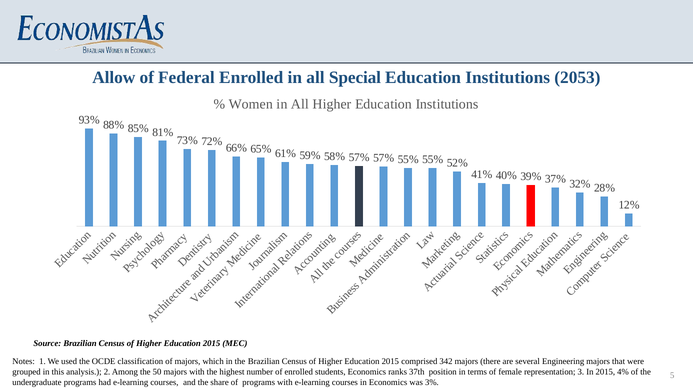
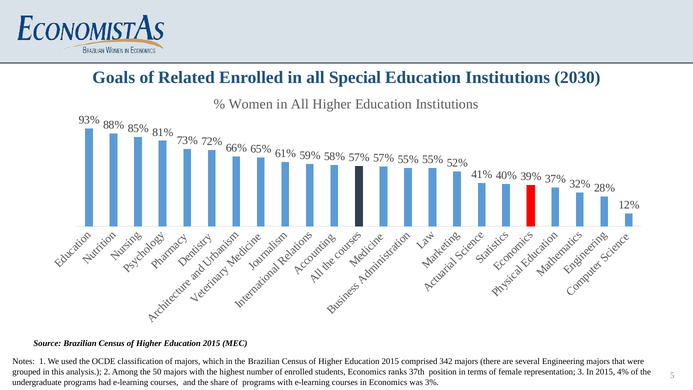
Allow: Allow -> Goals (114, 78)
Federal: Federal -> Related (186, 78)
2053: 2053 -> 2030 (577, 78)
